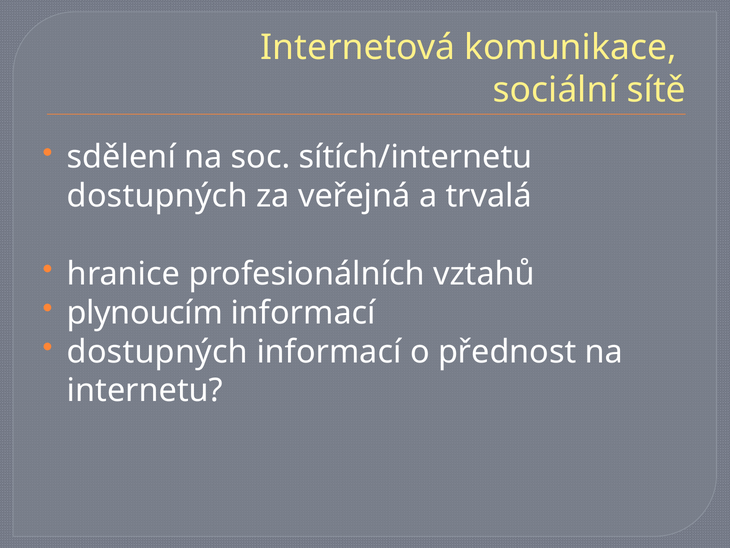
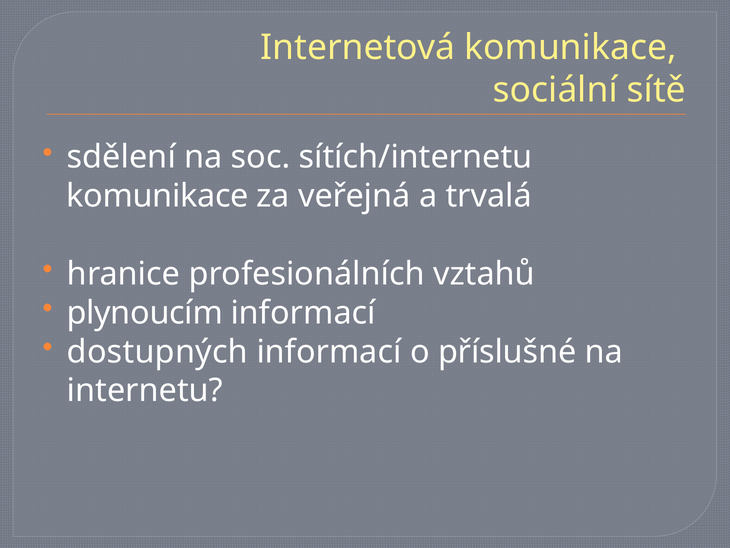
dostupných: dostupných -> komunikace (158, 196)
přednost: přednost -> příslušné (507, 351)
